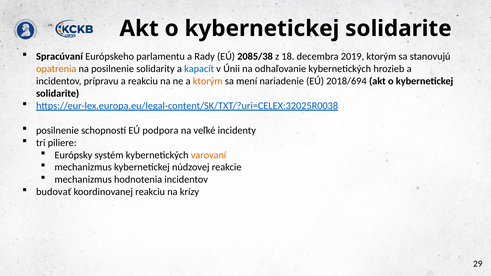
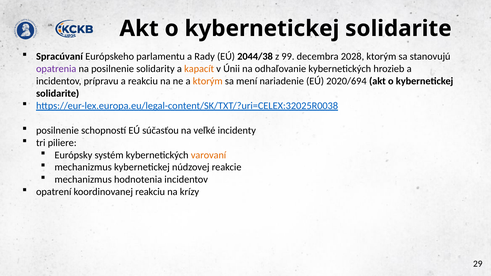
2085/38: 2085/38 -> 2044/38 (255, 57)
18: 18 -> 99 (288, 57)
2019: 2019 -> 2028 (352, 57)
opatrenia colour: orange -> purple (56, 69)
kapacít colour: blue -> orange (199, 69)
2018/694: 2018/694 -> 2020/694 (346, 81)
podpora: podpora -> súčasťou (161, 131)
budovať: budovať -> opatrení (54, 192)
